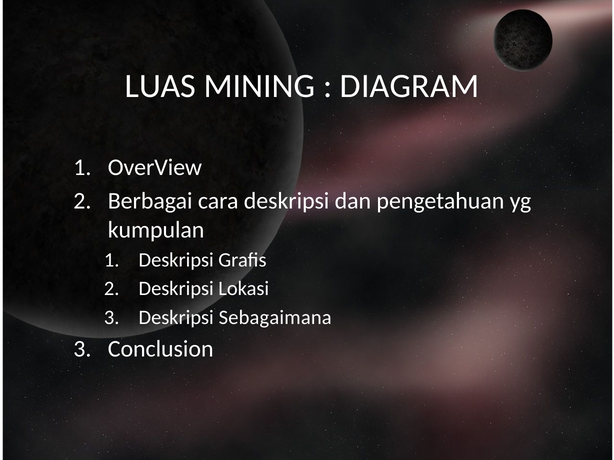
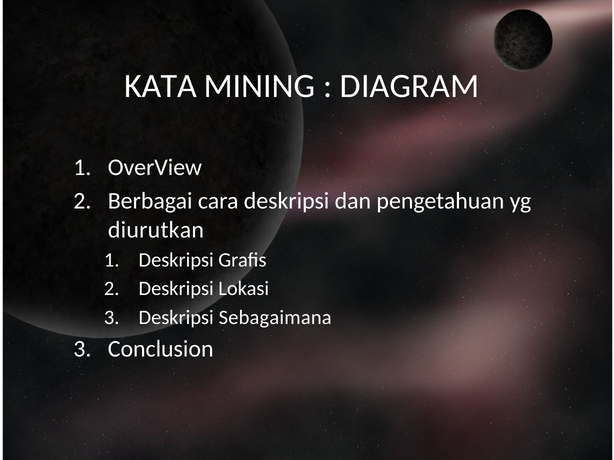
LUAS: LUAS -> KATA (161, 86)
kumpulan: kumpulan -> diurutkan (156, 230)
